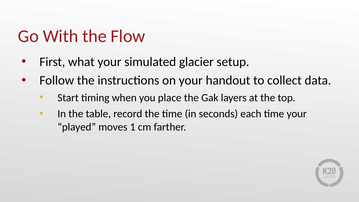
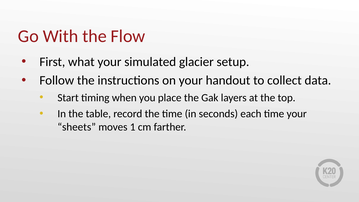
played: played -> sheets (77, 127)
